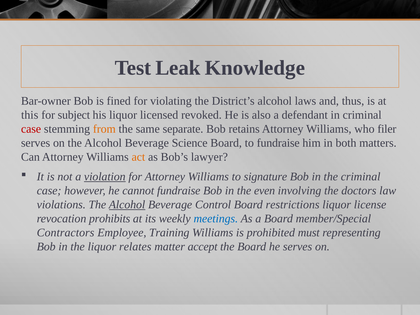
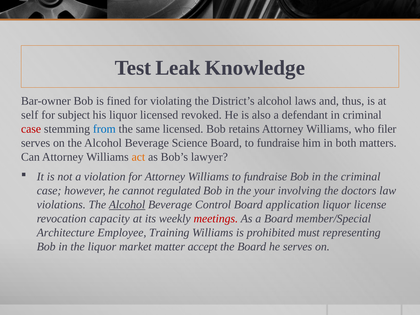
this: this -> self (30, 115)
from colour: orange -> blue (104, 129)
same separate: separate -> licensed (183, 129)
violation underline: present -> none (105, 177)
Williams to signature: signature -> fundraise (265, 177)
cannot fundraise: fundraise -> regulated (179, 191)
even: even -> your (265, 191)
restrictions: restrictions -> application (293, 205)
prohibits: prohibits -> capacity (110, 219)
meetings colour: blue -> red (216, 219)
Contractors: Contractors -> Architecture (66, 233)
relates: relates -> market (135, 247)
